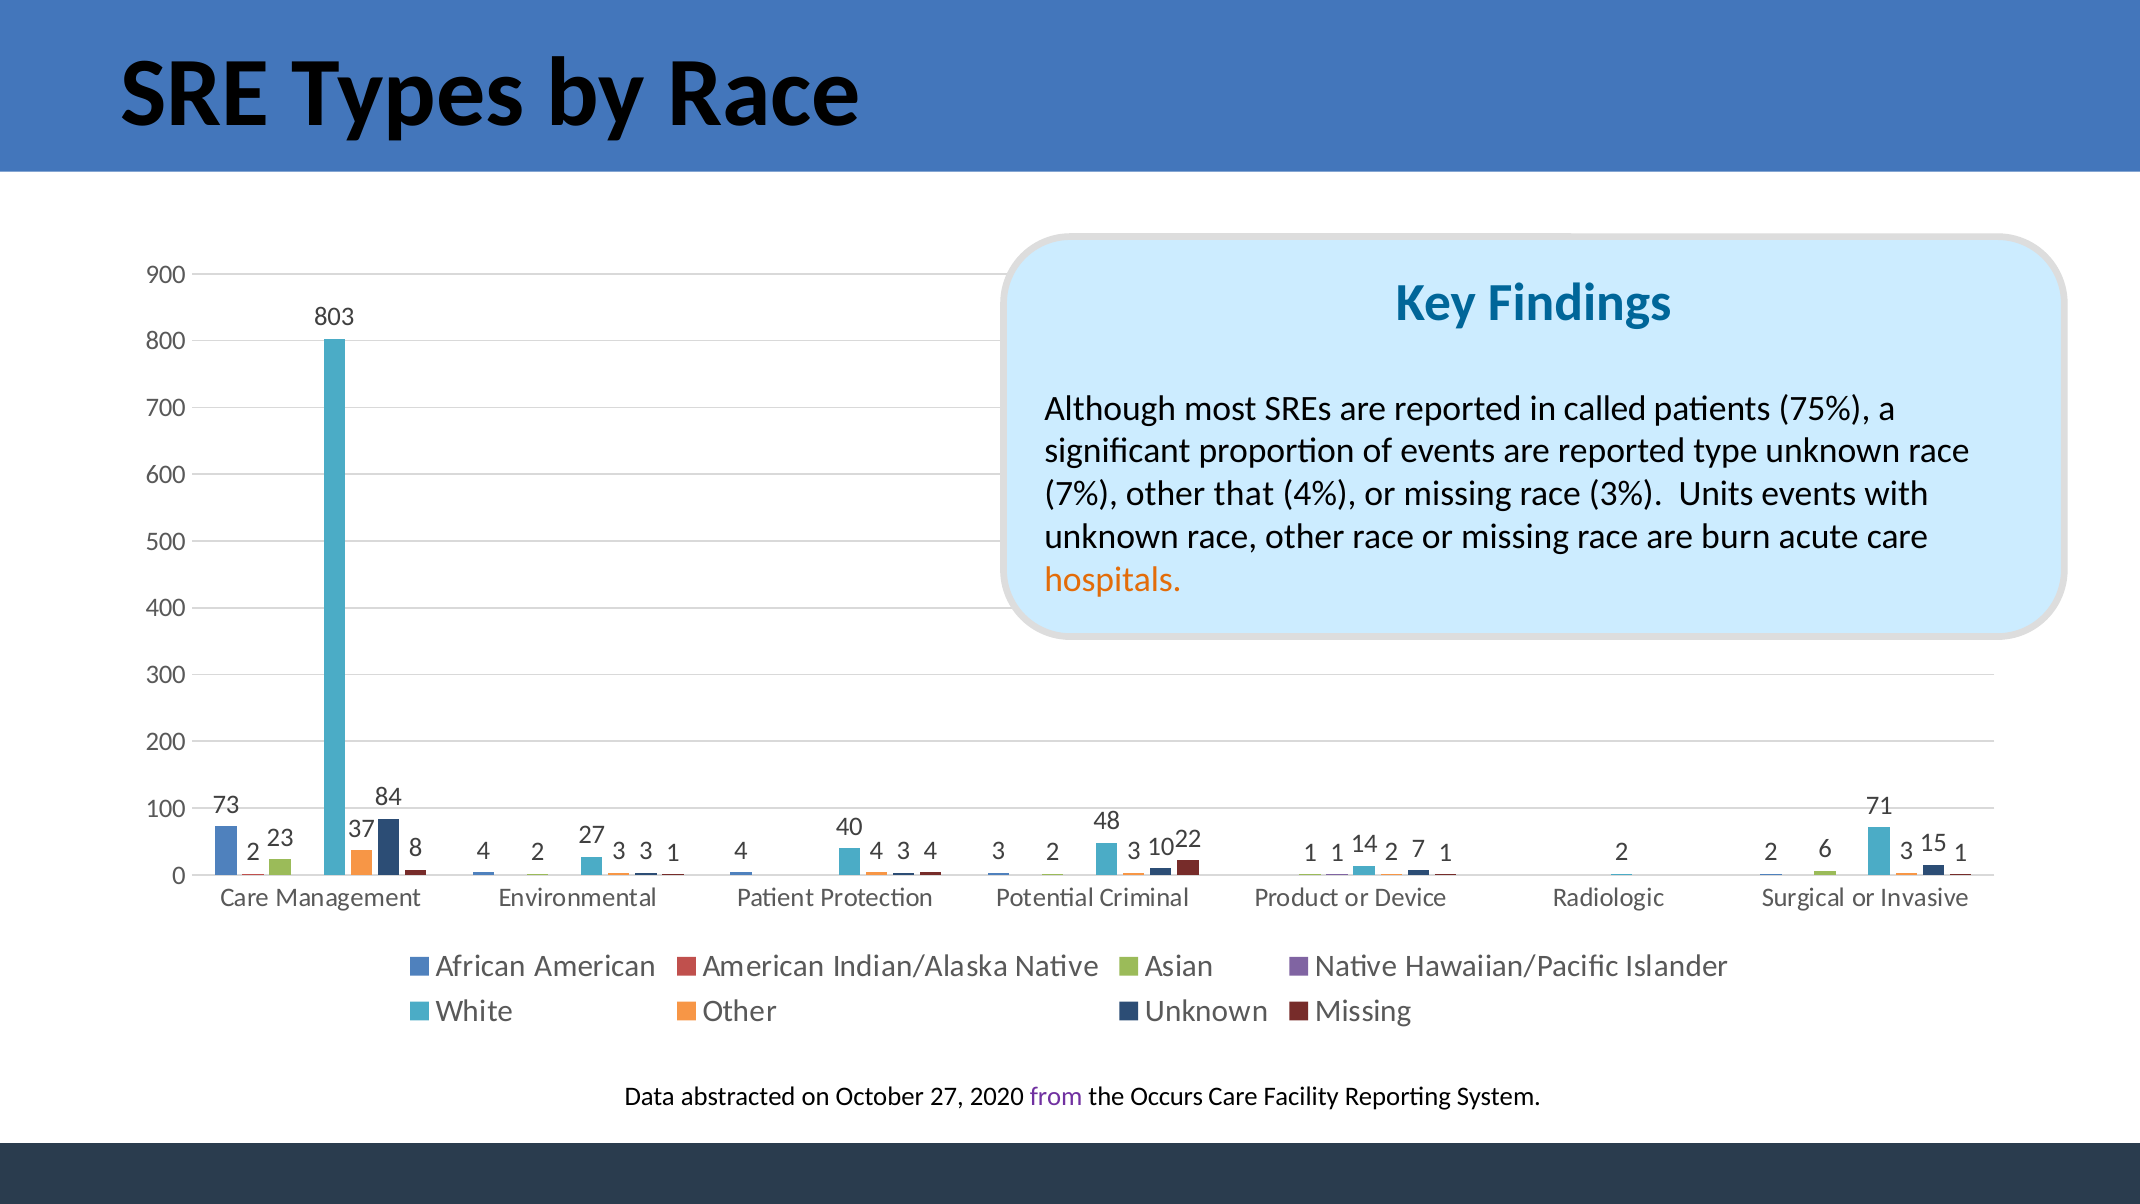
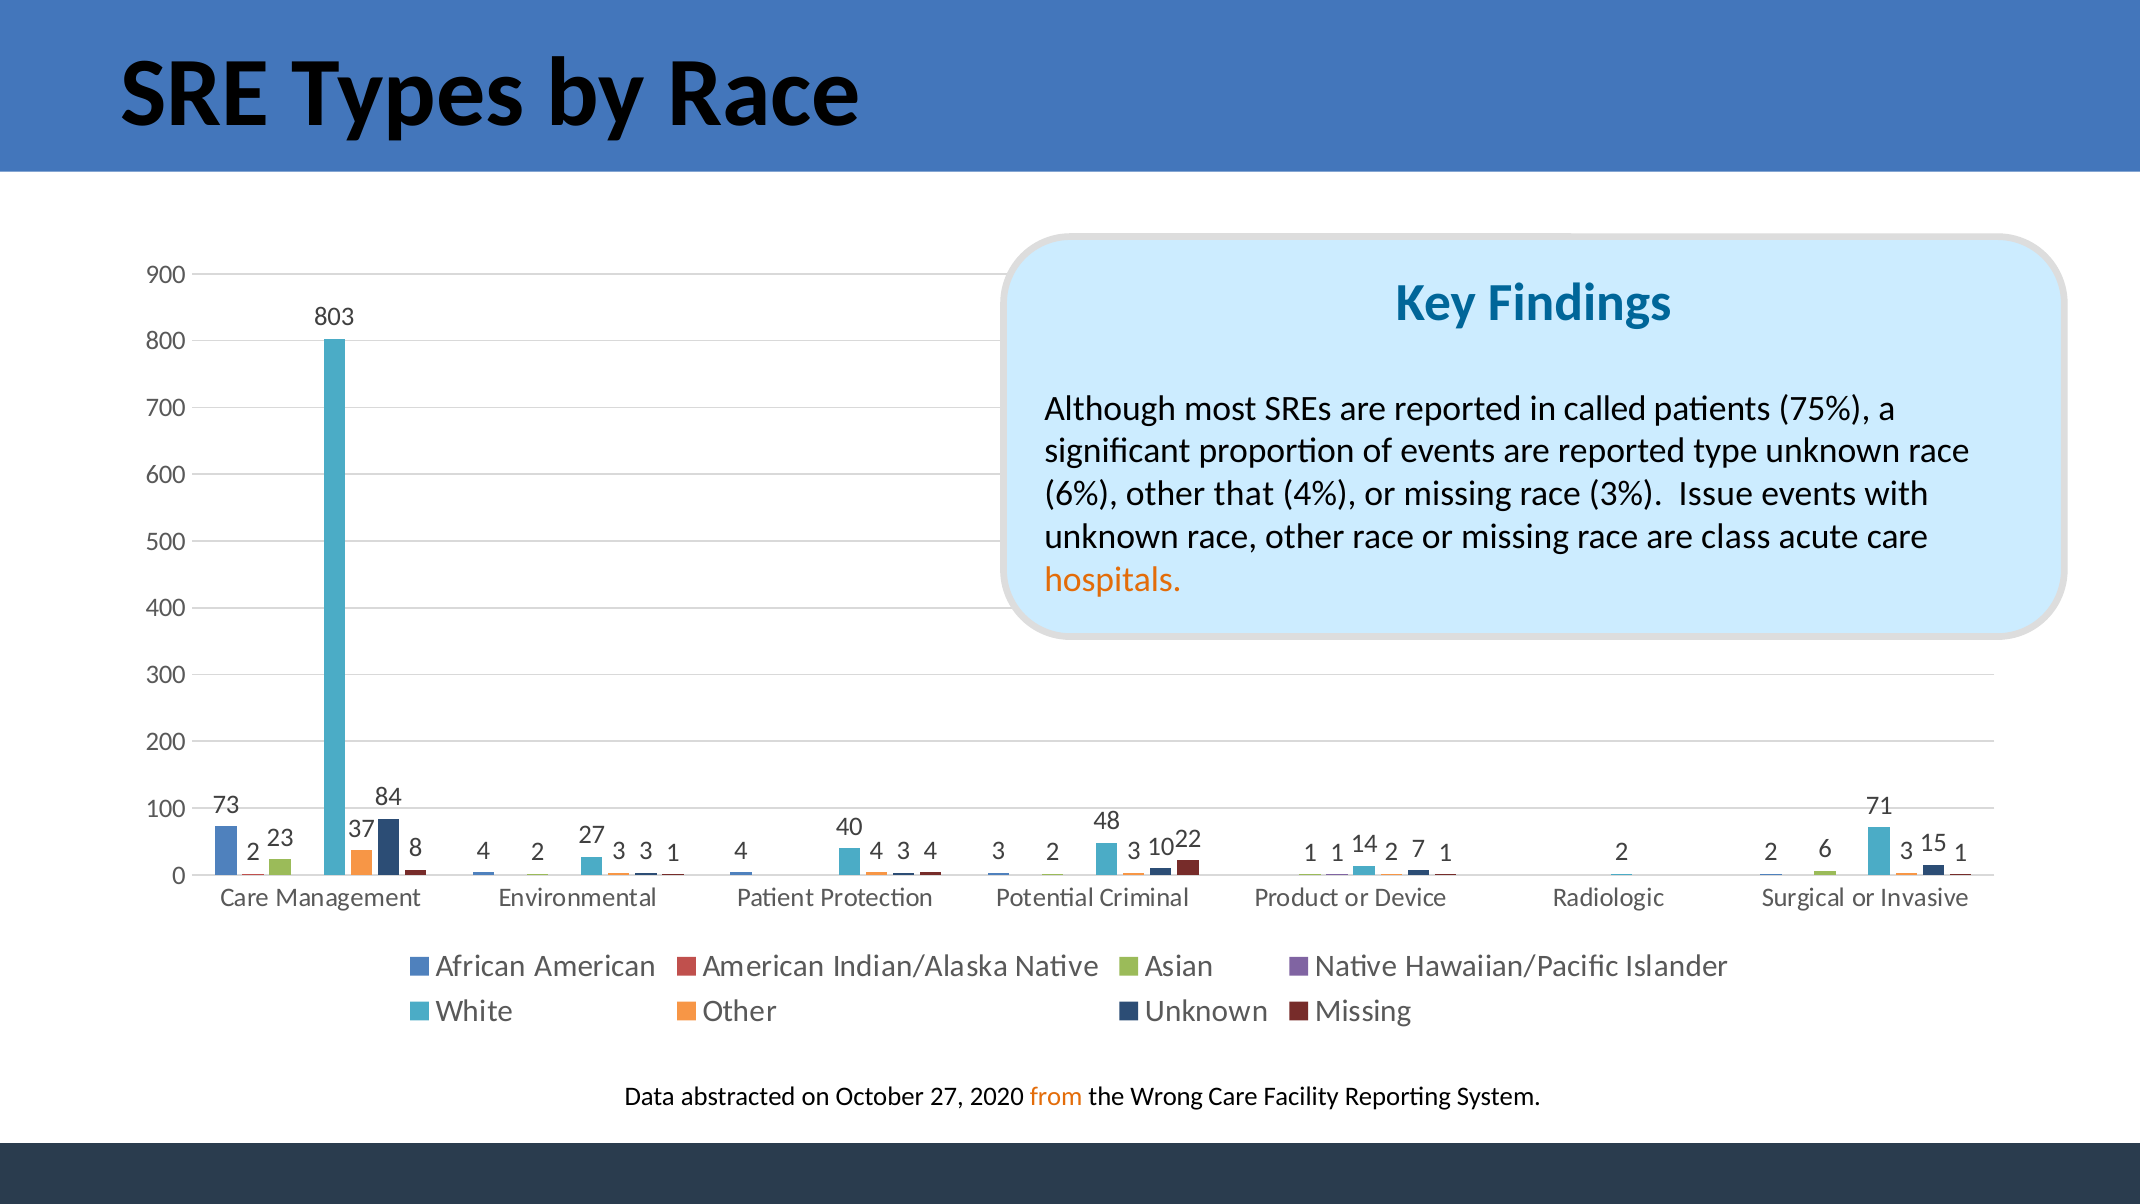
7%: 7% -> 6% (1081, 494)
Units: Units -> Issue (1716, 494)
burn: burn -> class (1736, 537)
from colour: purple -> orange (1056, 1097)
Occurs: Occurs -> Wrong (1167, 1097)
